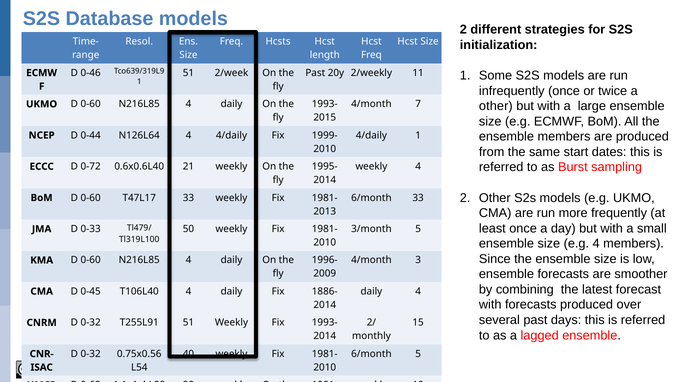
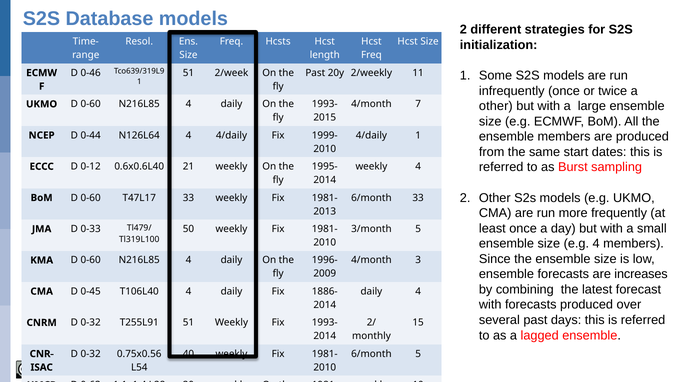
0-72: 0-72 -> 0-12 (91, 166)
smoother: smoother -> increases (641, 274)
